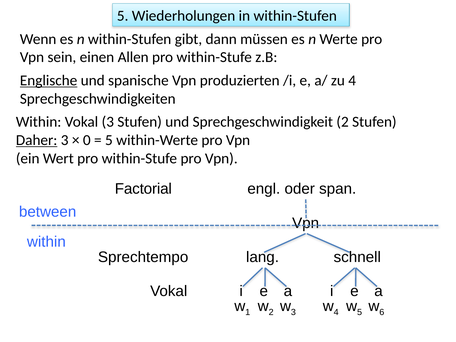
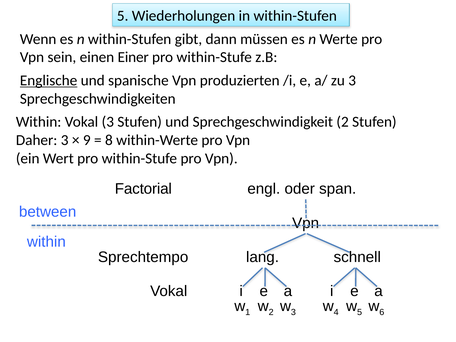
Allen: Allen -> Einer (133, 57)
zu 4: 4 -> 3 (352, 80)
Daher underline: present -> none (37, 140)
0: 0 -> 9 (87, 140)
5: 5 -> 8 (109, 140)
